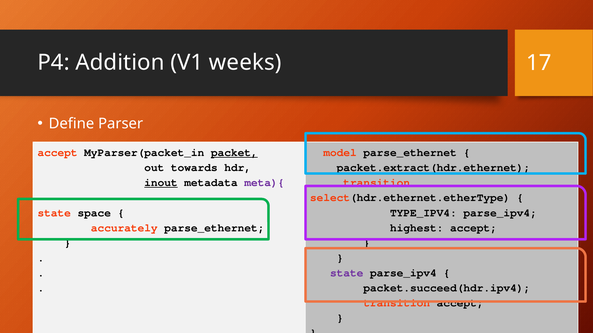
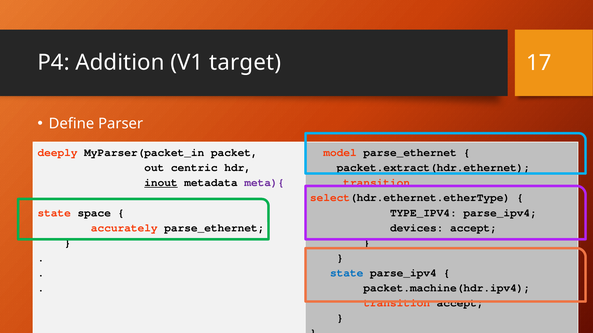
weeks: weeks -> target (245, 63)
accept: accept -> deeply (58, 153)
packet underline: present -> none (234, 153)
towards: towards -> centric (194, 168)
highest: highest -> devices (417, 228)
state colour: purple -> blue (347, 273)
packet.succeed(hdr.ipv4: packet.succeed(hdr.ipv4 -> packet.machine(hdr.ipv4 (447, 288)
